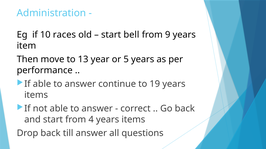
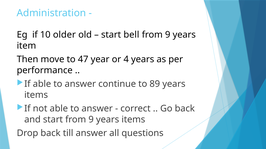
races: races -> older (64, 35)
13: 13 -> 47 (83, 60)
5: 5 -> 4 (126, 60)
19: 19 -> 89 (155, 84)
start from 4: 4 -> 9 (91, 120)
